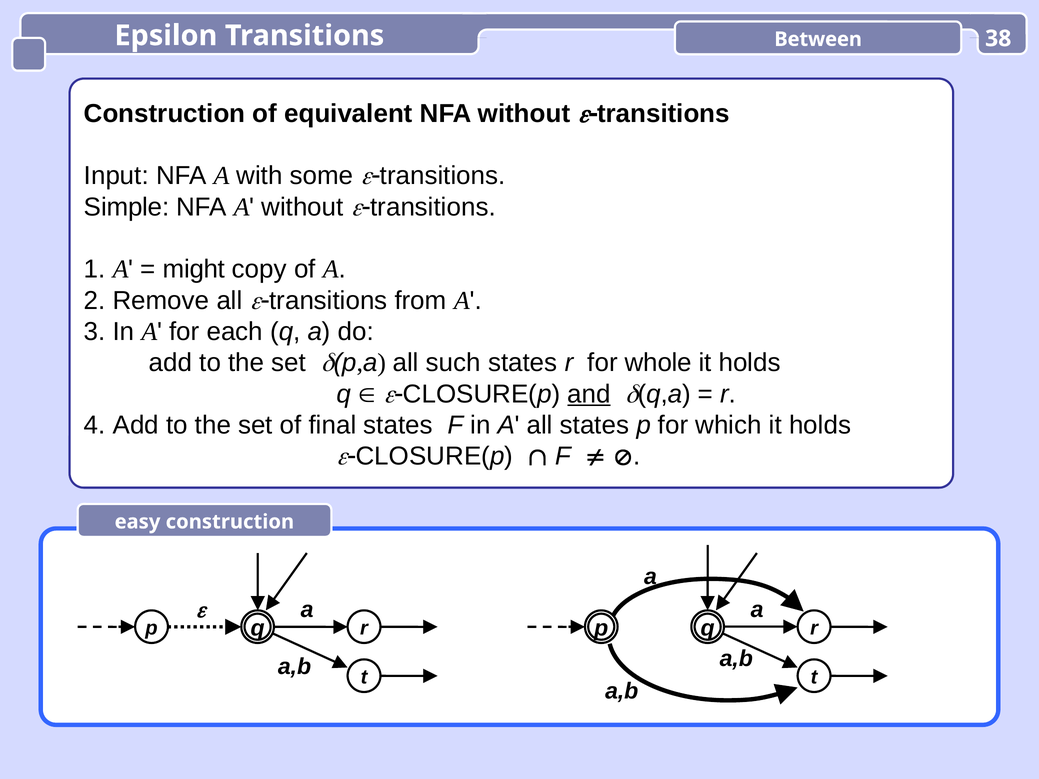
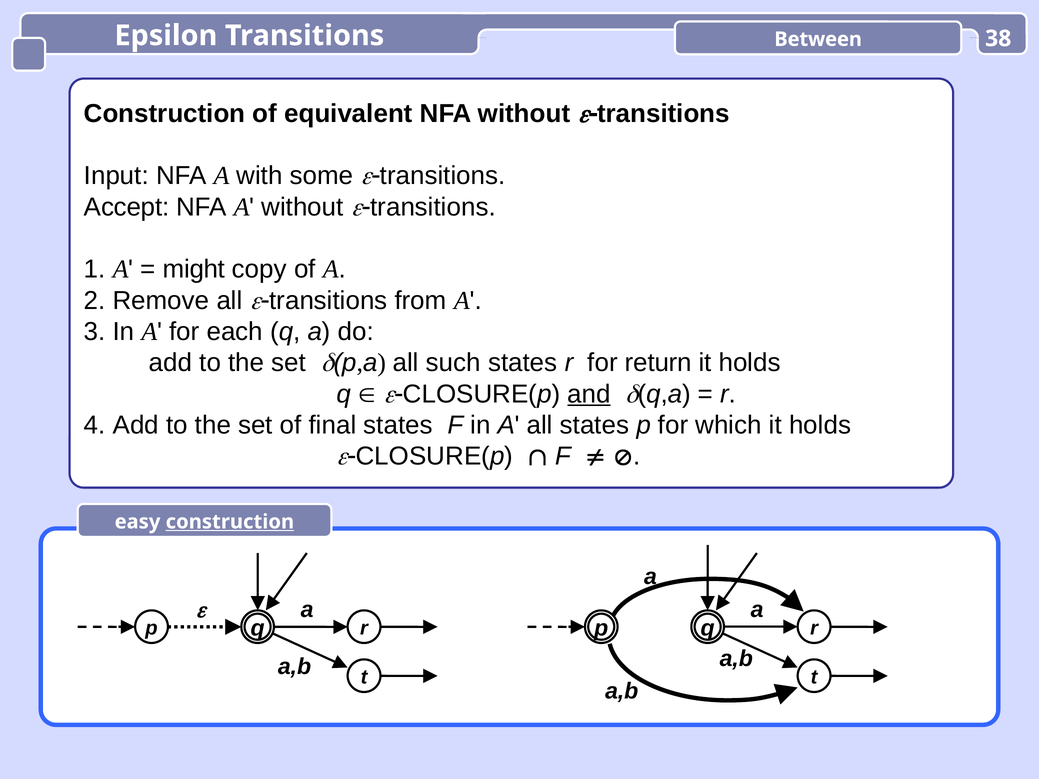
Simple: Simple -> Accept (127, 207)
whole: whole -> return (658, 363)
construction underline: none -> present (230, 522)
